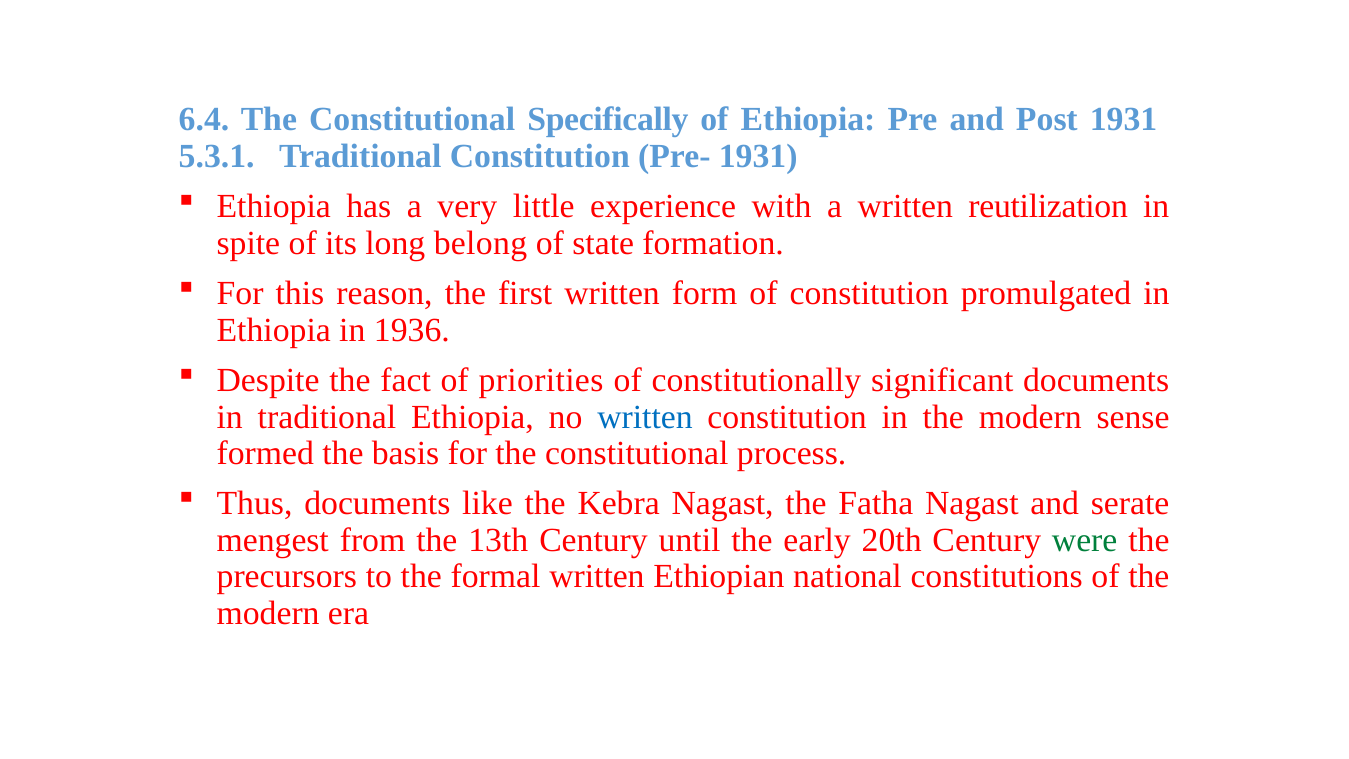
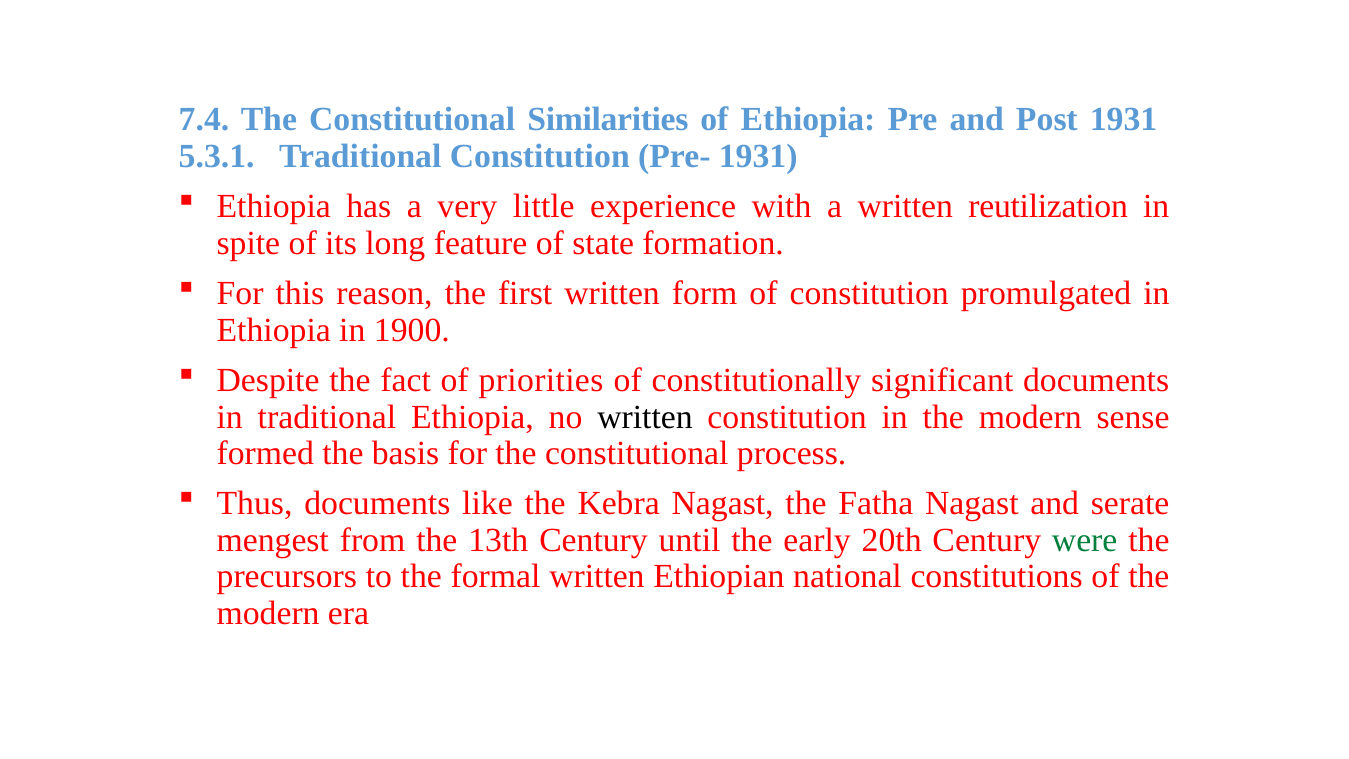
6.4: 6.4 -> 7.4 (204, 120)
Specifically: Specifically -> Similarities (608, 120)
belong: belong -> feature (481, 243)
1936: 1936 -> 1900 (412, 330)
written colour: blue -> black (645, 417)
